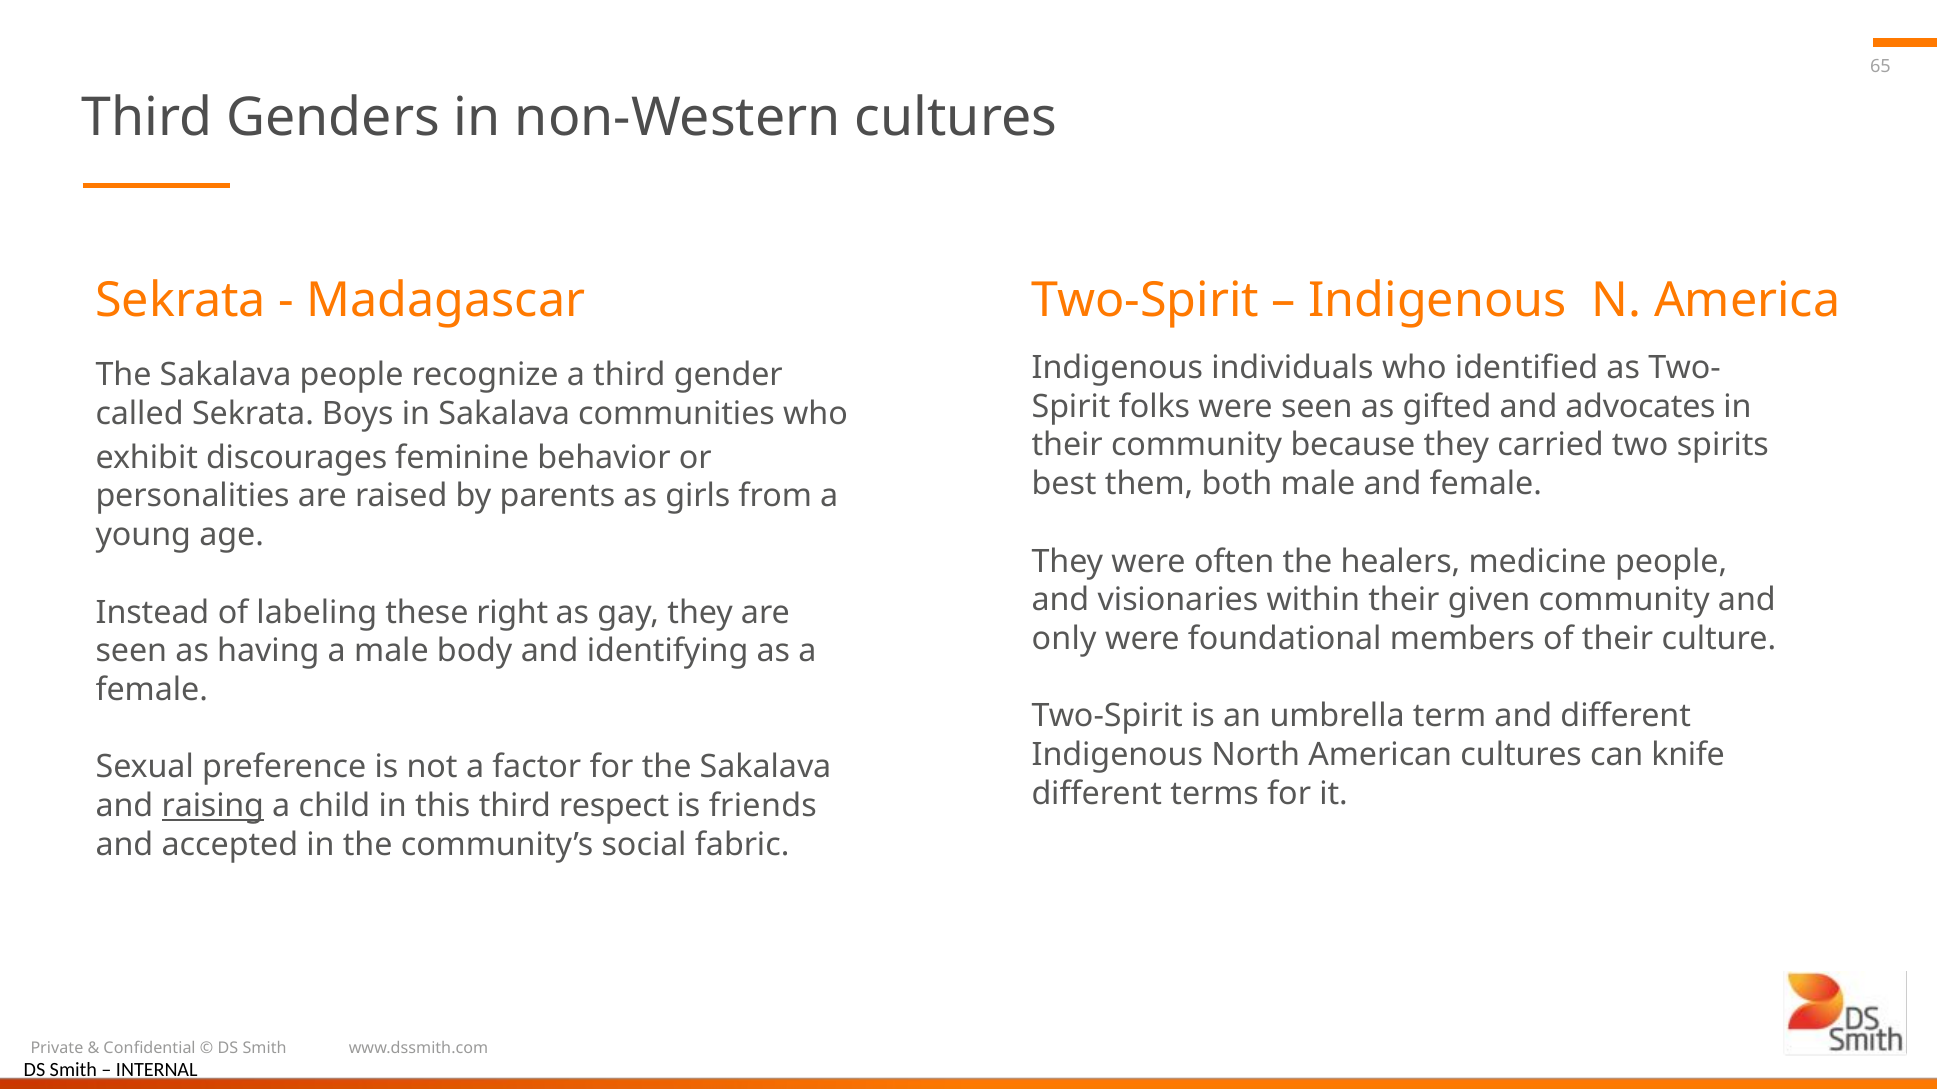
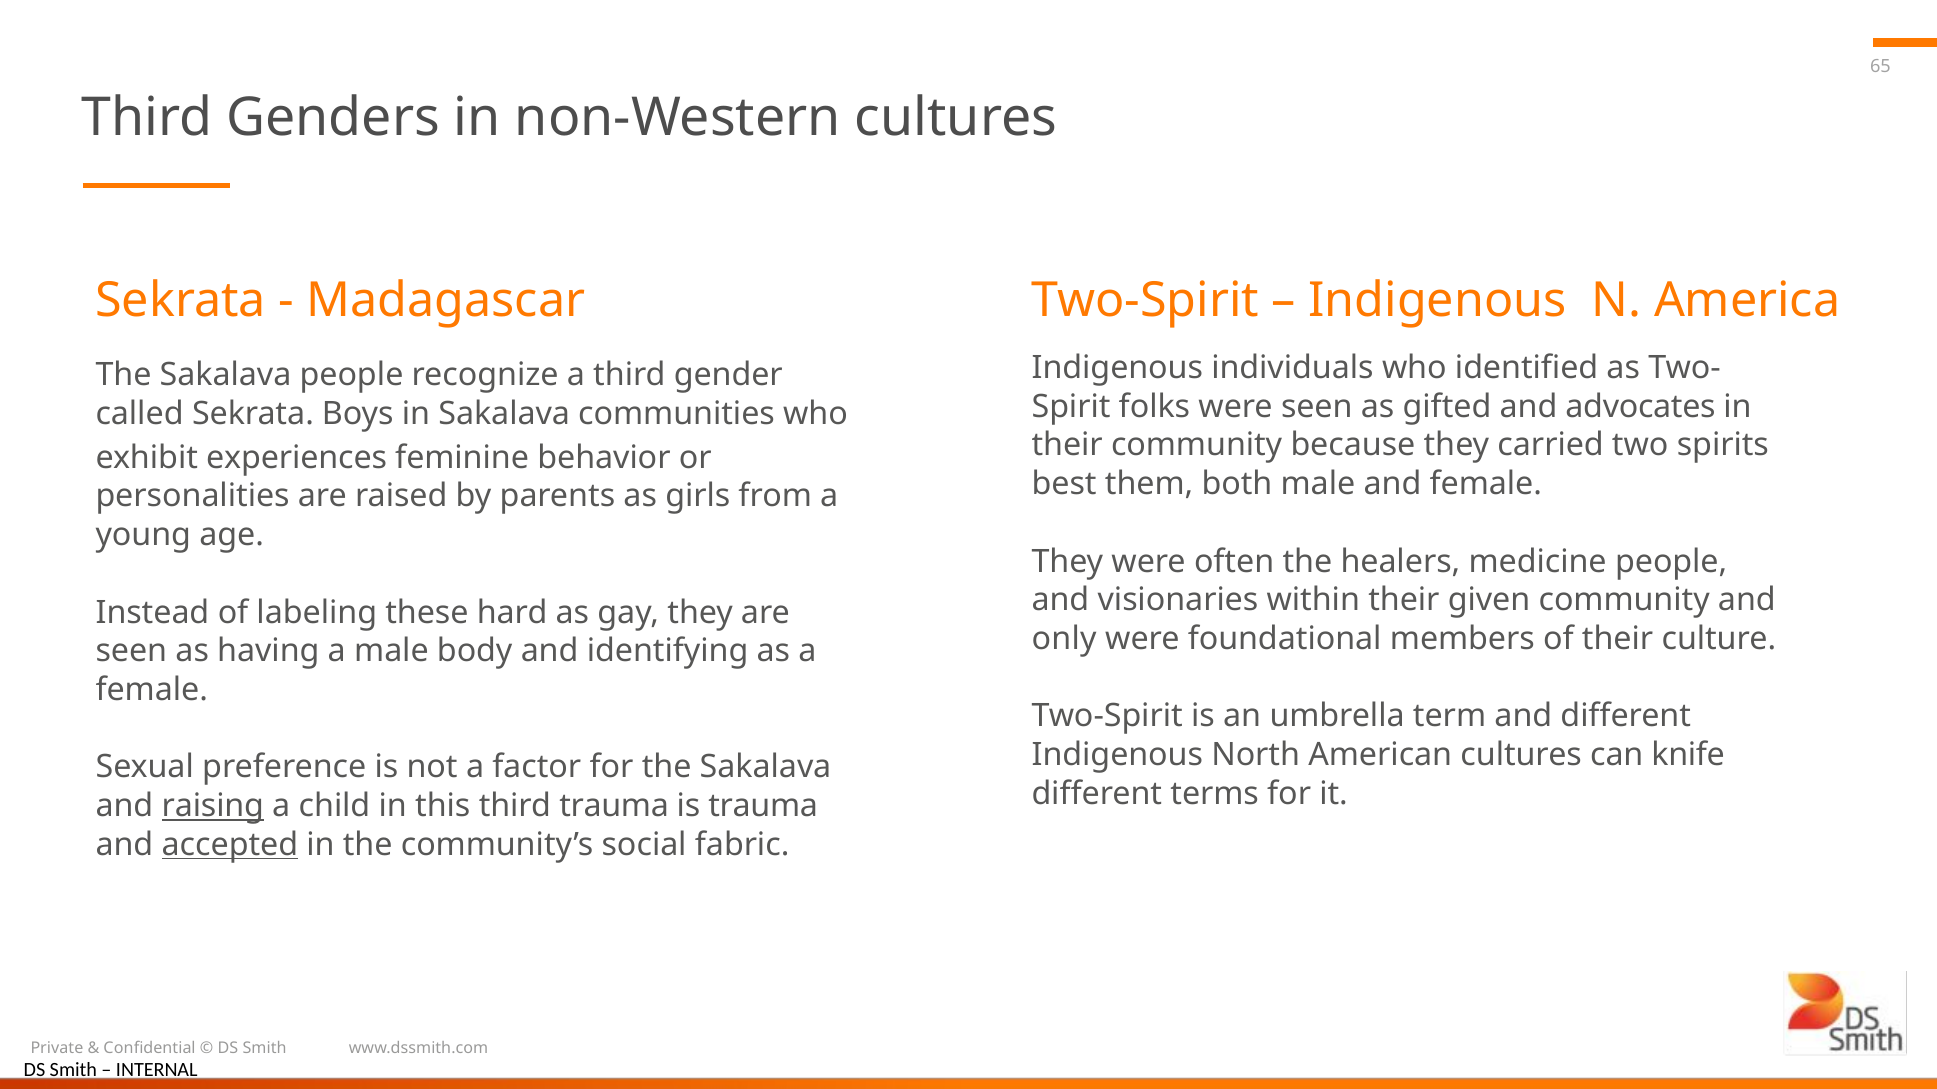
discourages: discourages -> experiences (297, 458)
right: right -> hard (512, 613)
third respect: respect -> trauma (614, 806)
is friends: friends -> trauma (763, 806)
accepted underline: none -> present (230, 845)
